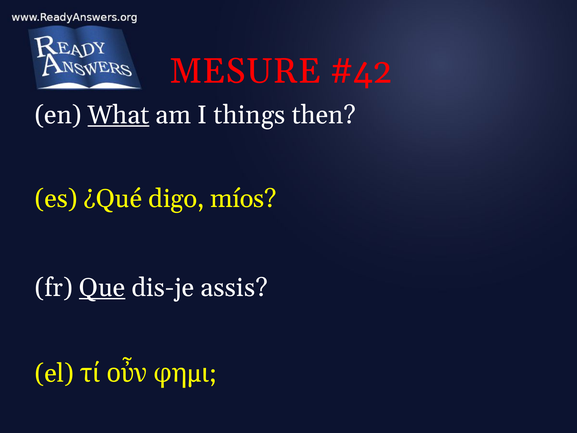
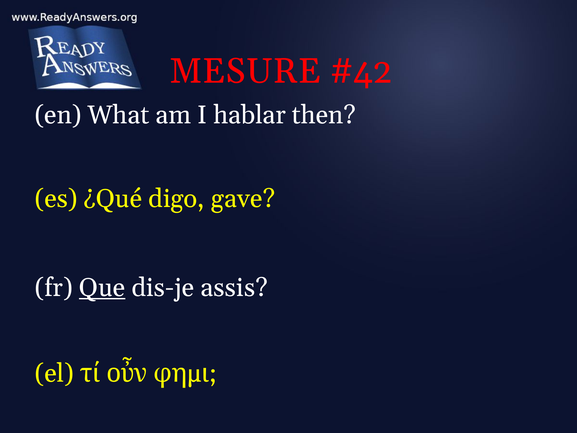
What underline: present -> none (118, 115)
things: things -> hablar (250, 115)
míos: míos -> gave (243, 199)
